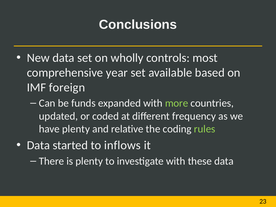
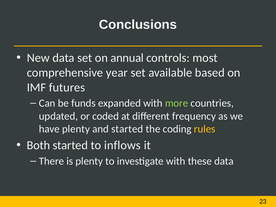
wholly: wholly -> annual (127, 58)
foreign: foreign -> futures (67, 87)
and relative: relative -> started (127, 129)
rules colour: light green -> yellow (205, 129)
Data: Data -> Both (38, 145)
